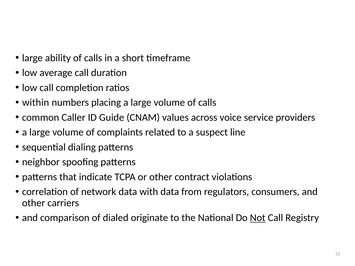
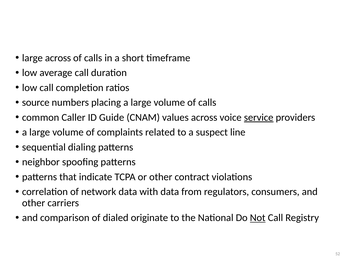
large ability: ability -> across (58, 58)
within: within -> source (36, 103)
service underline: none -> present (259, 118)
